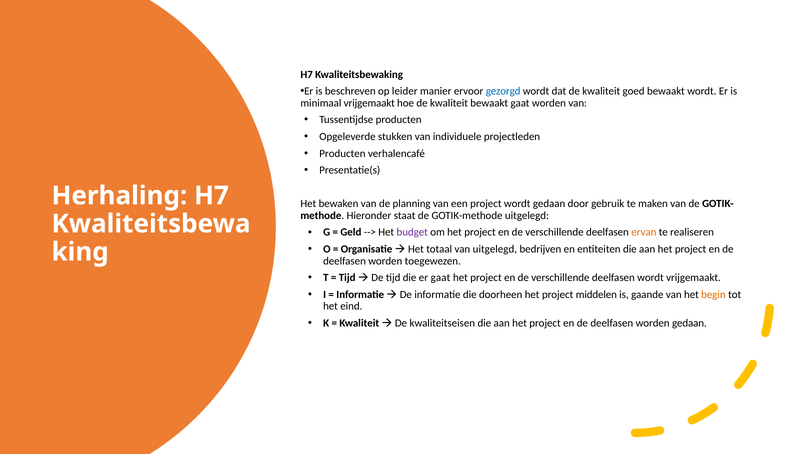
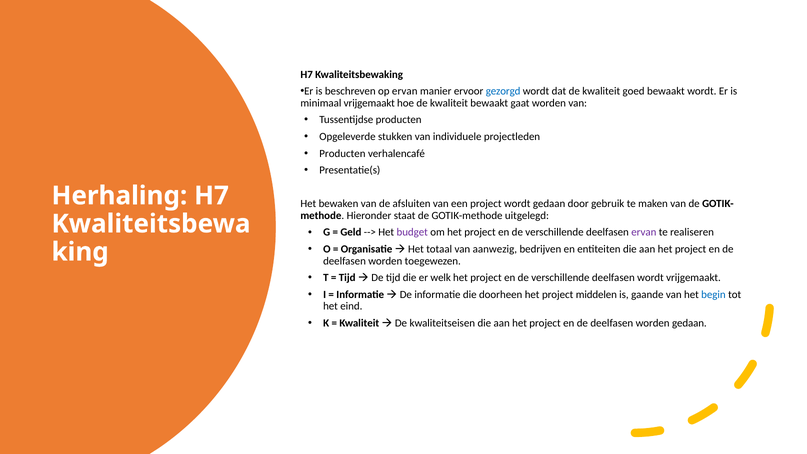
op leider: leider -> ervan (405, 91)
planning: planning -> afsluiten (412, 204)
ervan colour: orange -> purple (644, 232)
van uitgelegd: uitgelegd -> aanwezig (495, 249)
er gaat: gaat -> welk (441, 278)
begin colour: orange -> blue (713, 294)
